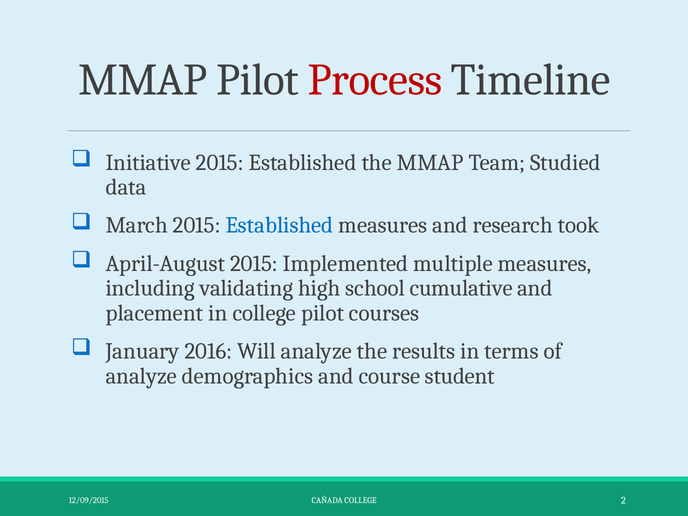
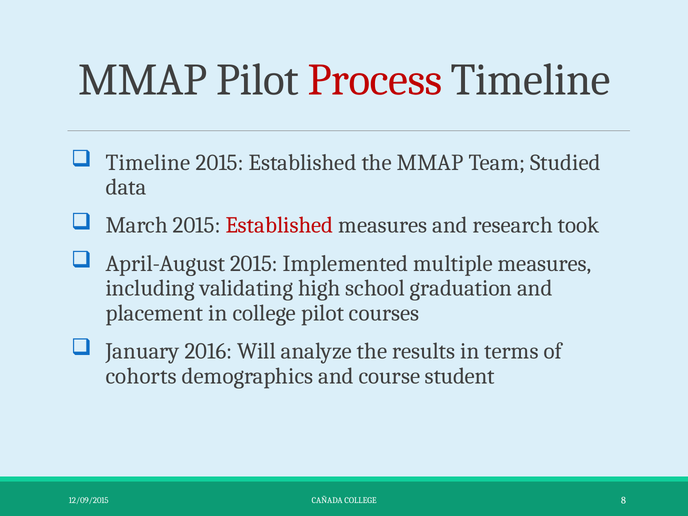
Initiative: Initiative -> Timeline (148, 163)
Established colour: blue -> red (279, 225)
cumulative: cumulative -> graduation (461, 288)
analyze: analyze -> cohorts (141, 376)
2: 2 -> 8 (623, 500)
